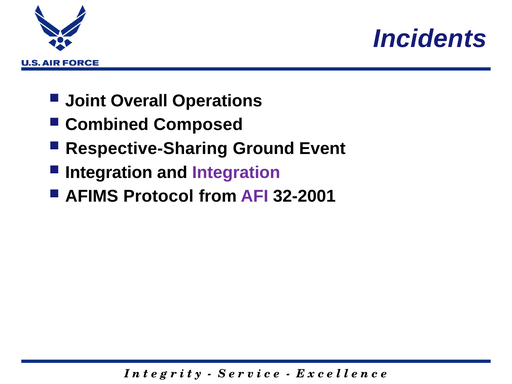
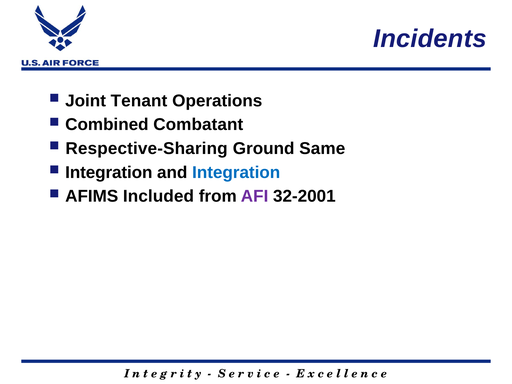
Overall: Overall -> Tenant (139, 101)
Composed: Composed -> Combatant (198, 125)
Event: Event -> Same (322, 149)
Integration colour: purple -> blue (236, 172)
Protocol: Protocol -> Included (158, 196)
